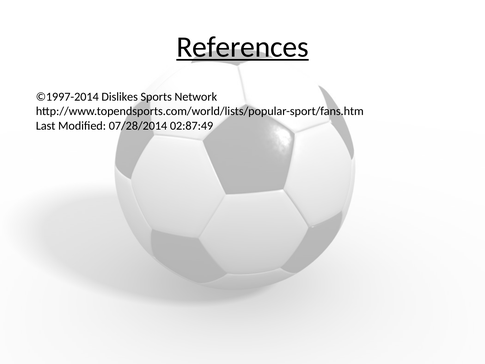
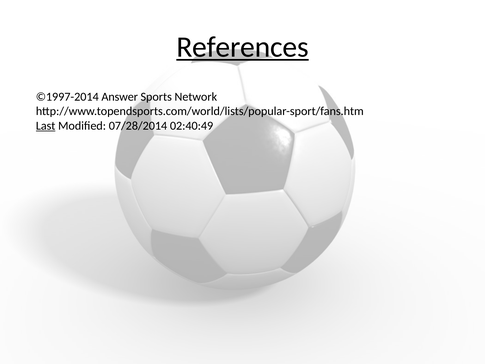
Dislikes: Dislikes -> Answer (120, 97)
Last underline: none -> present (46, 126)
02:87:49: 02:87:49 -> 02:40:49 (192, 126)
